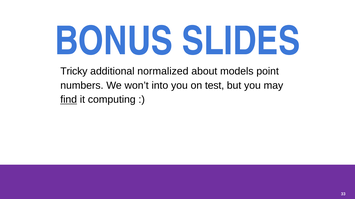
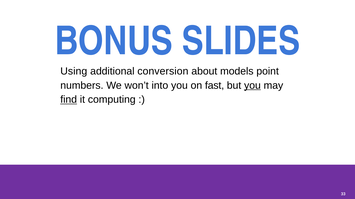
Tricky: Tricky -> Using (74, 71)
normalized: normalized -> conversion (163, 71)
test: test -> fast (215, 86)
you underline: none -> present (252, 86)
